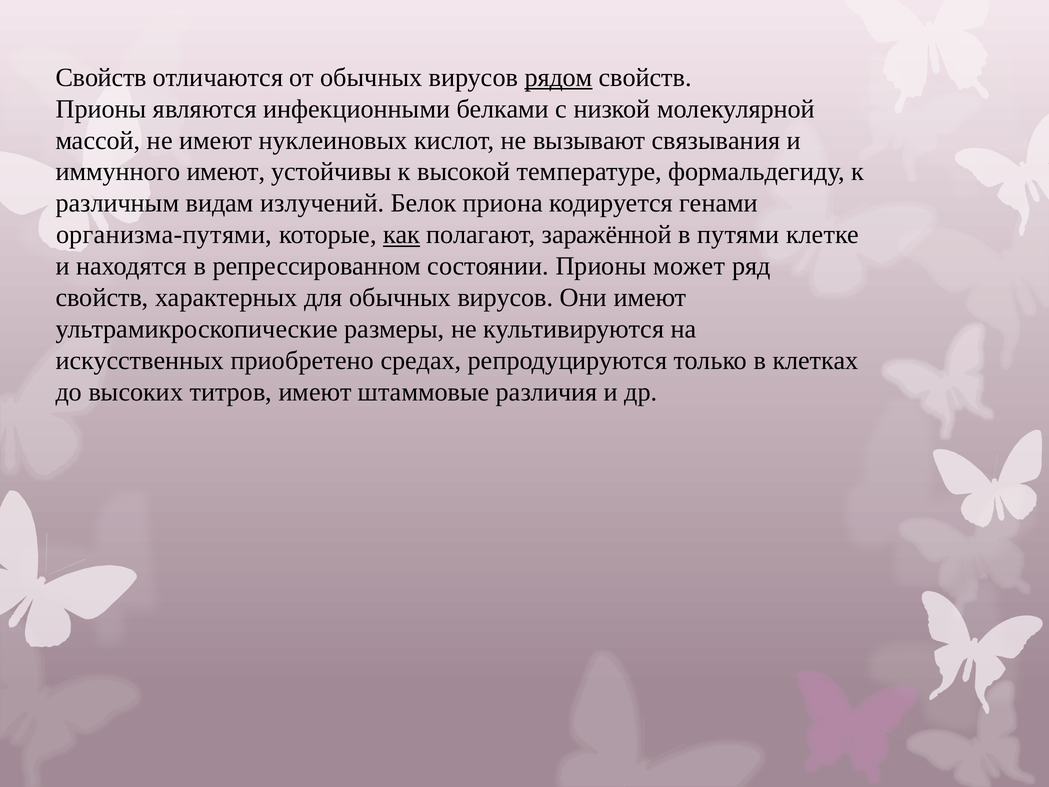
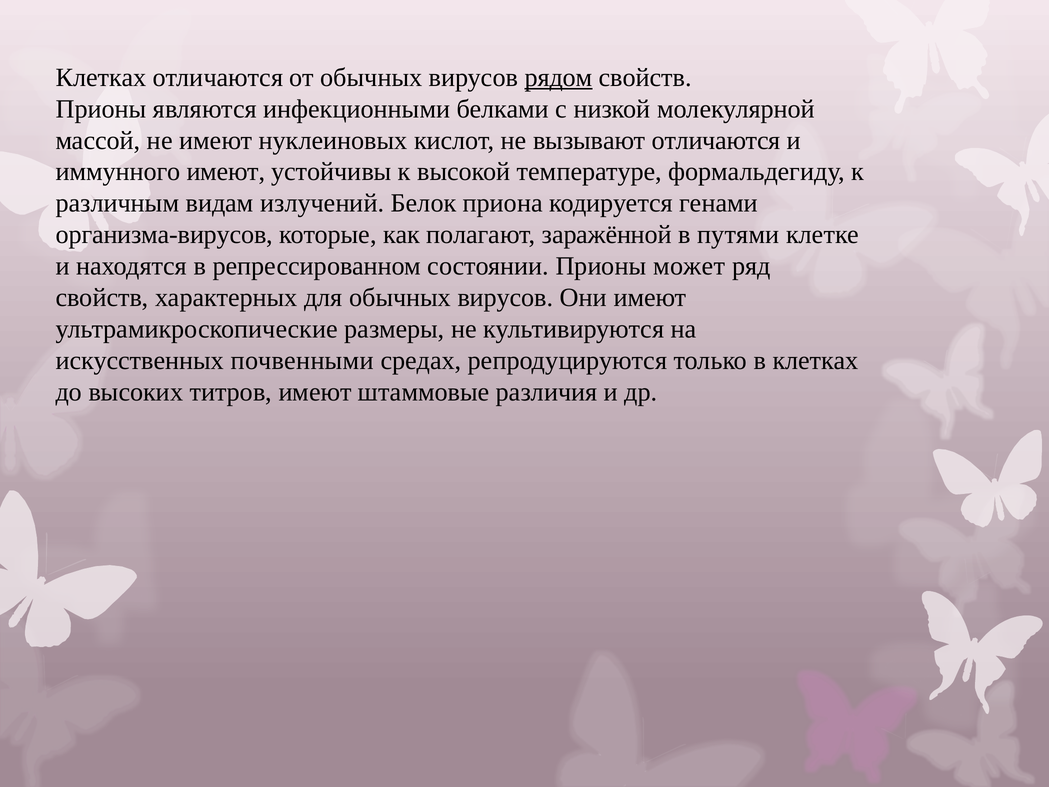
Свойств: Свойств -> Клетках (101, 77)
вызывают связывания: связывания -> отличаются (716, 140)
организма-путями: организма-путями -> организма-вирусов (164, 235)
как underline: present -> none (402, 235)
приобретено: приобретено -> почвенными (302, 361)
